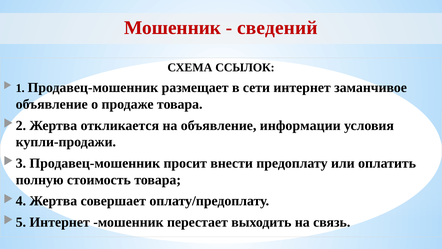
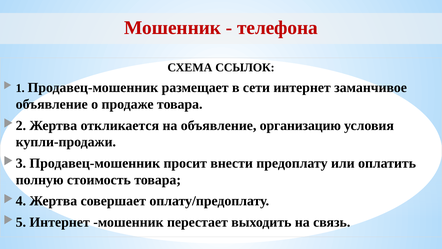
сведений: сведений -> телефона (278, 28)
информации: информации -> организацию (300, 125)
